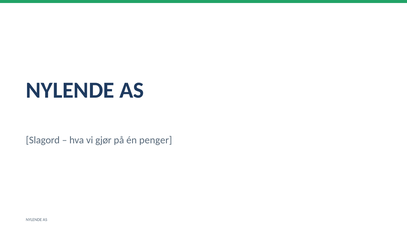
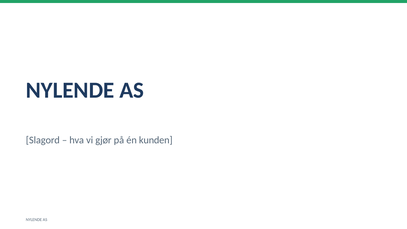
penger: penger -> kunden (156, 140)
